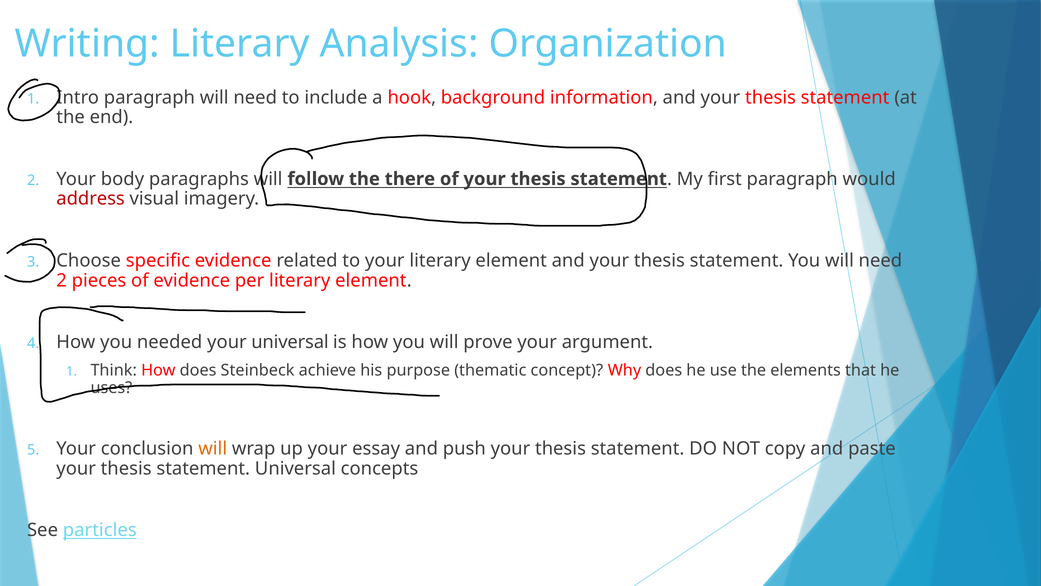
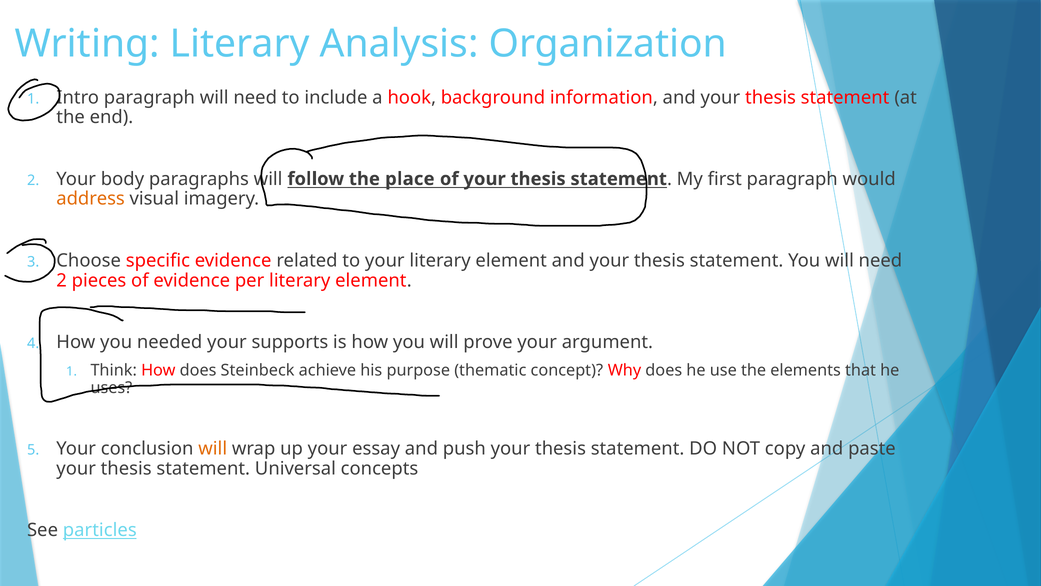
there: there -> place (410, 179)
address colour: red -> orange (91, 199)
your universal: universal -> supports (290, 342)
